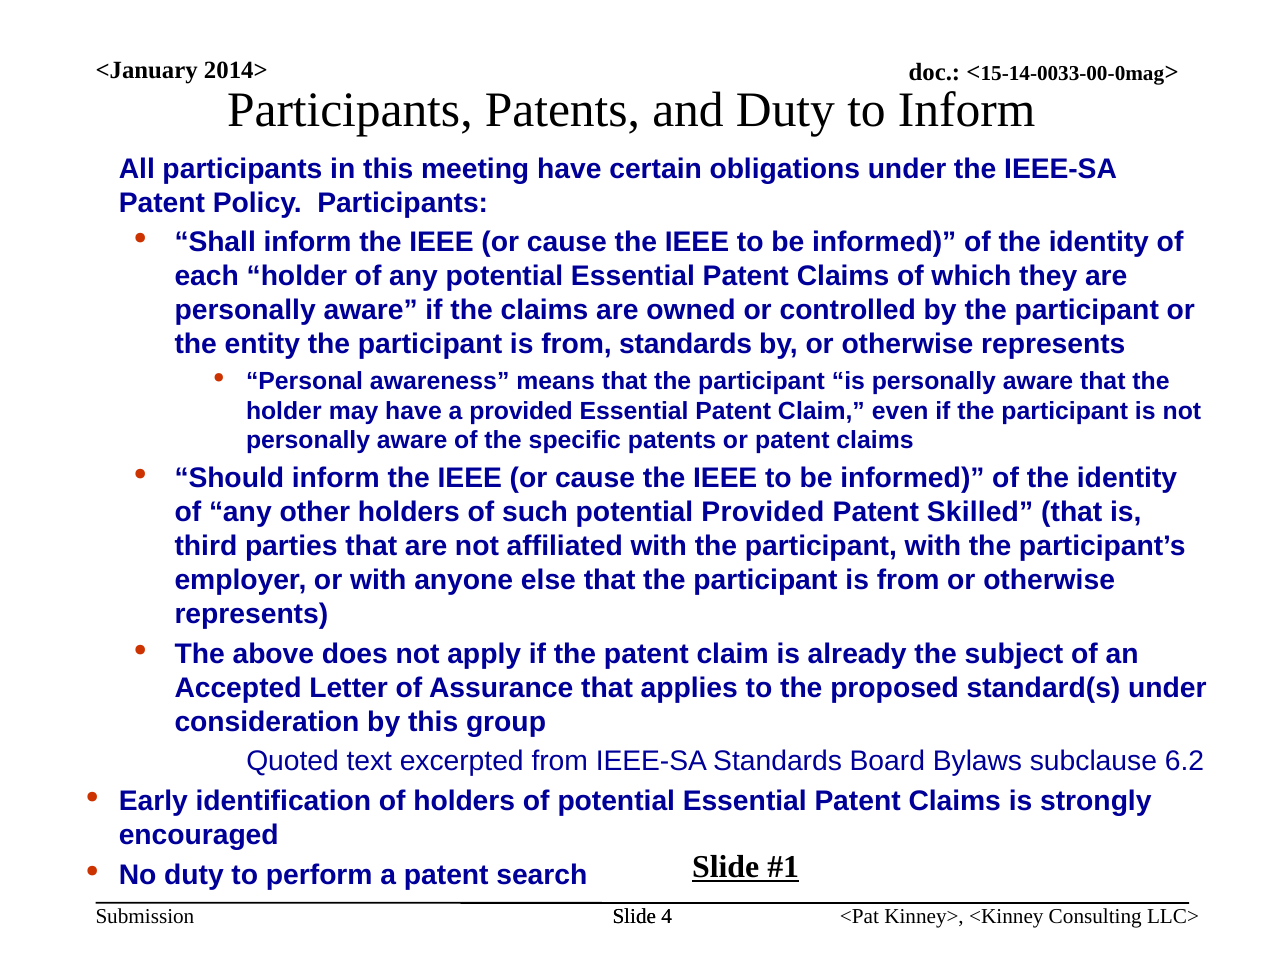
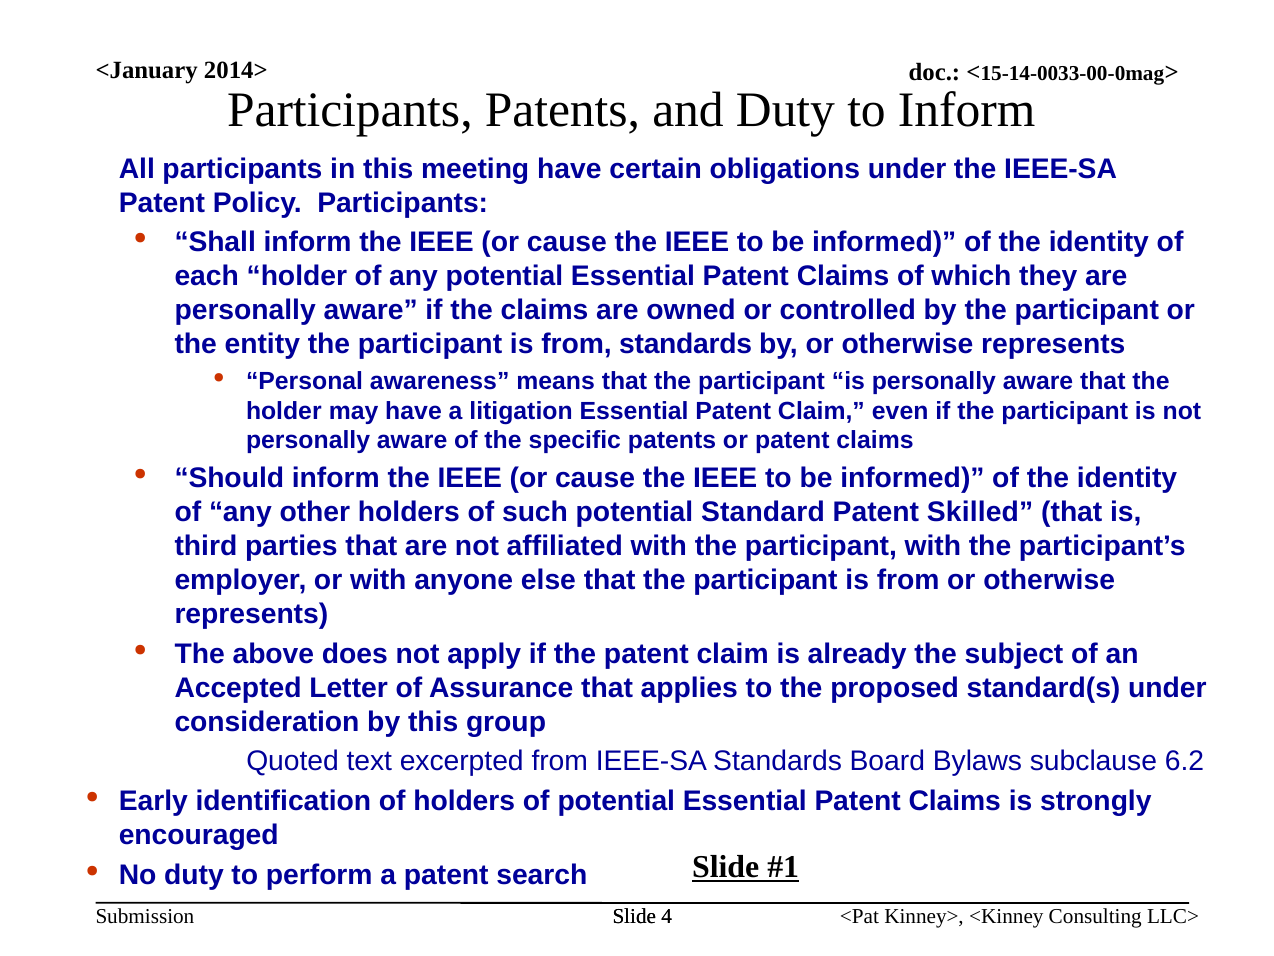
a provided: provided -> litigation (521, 411)
potential Provided: Provided -> Standard (763, 512)
